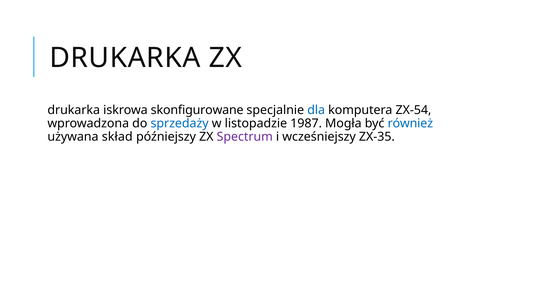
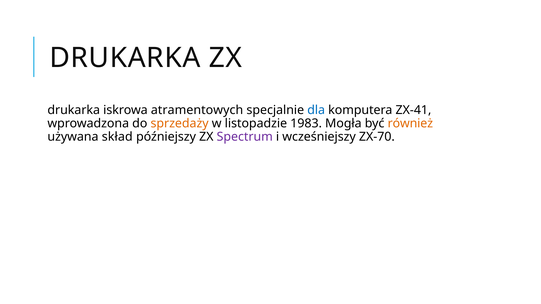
skonfigurowane: skonfigurowane -> atramentowych (197, 110)
ZX-54: ZX-54 -> ZX-41 (413, 110)
sprzedaży colour: blue -> orange (180, 123)
1987: 1987 -> 1983 (306, 123)
również colour: blue -> orange (410, 123)
ZX-35: ZX-35 -> ZX-70 (377, 137)
